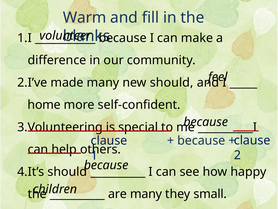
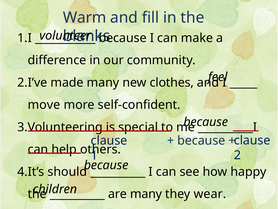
new should: should -> clothes (172, 82)
home: home -> move (44, 105)
small: small -> wear (210, 194)
